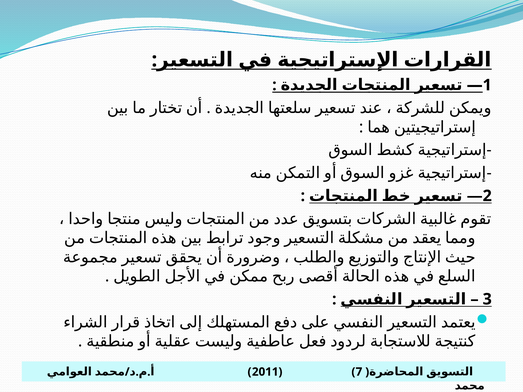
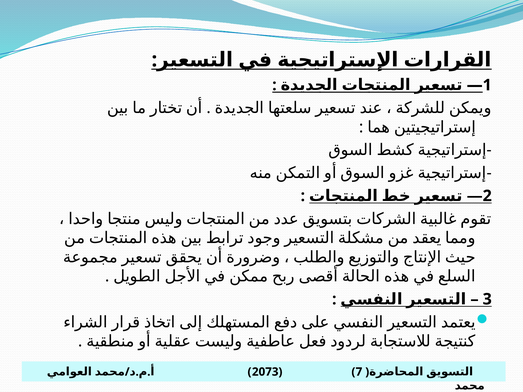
2011: 2011 -> 2073 (265, 372)
